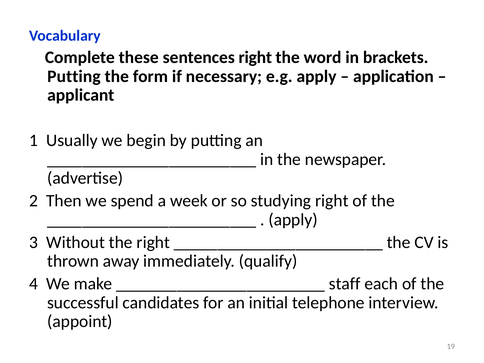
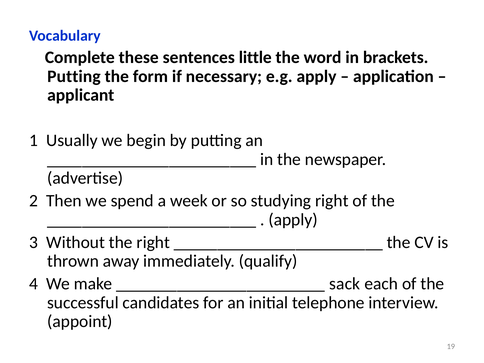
sentences right: right -> little (255, 57)
staff: staff -> sack (345, 284)
